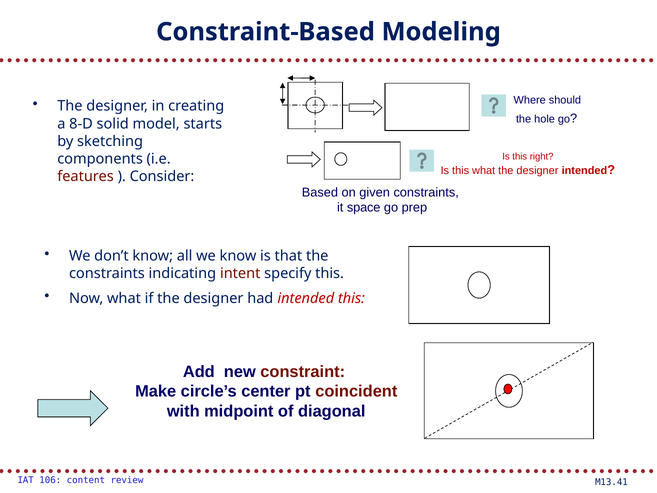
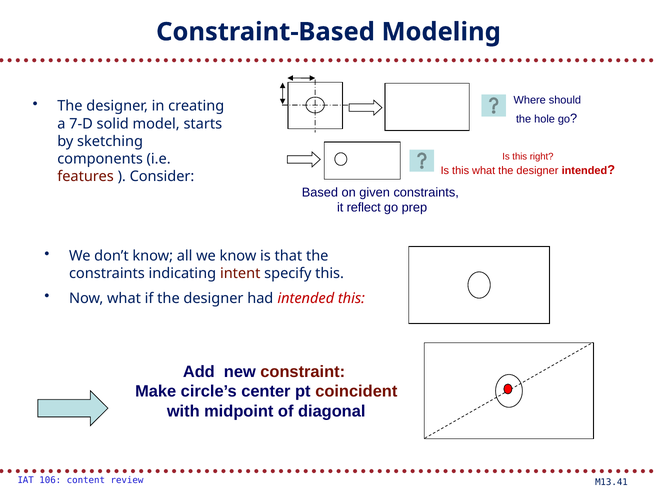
8-D: 8-D -> 7-D (81, 124)
space: space -> reflect (364, 208)
